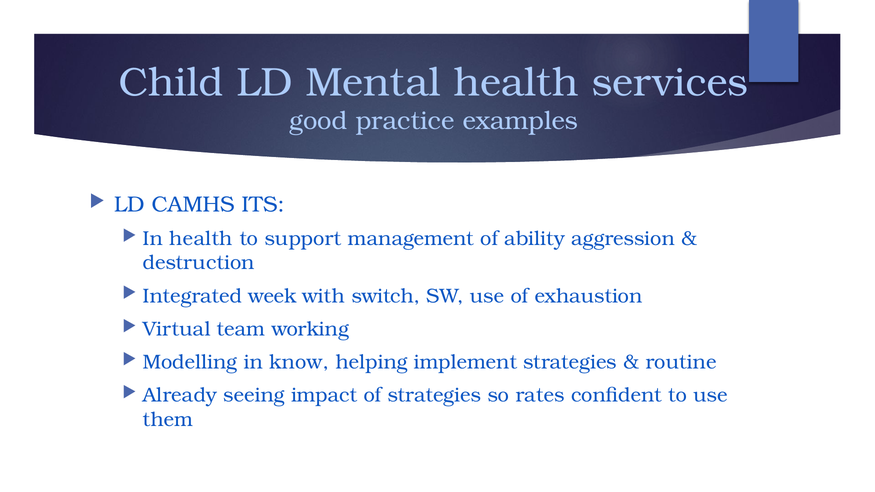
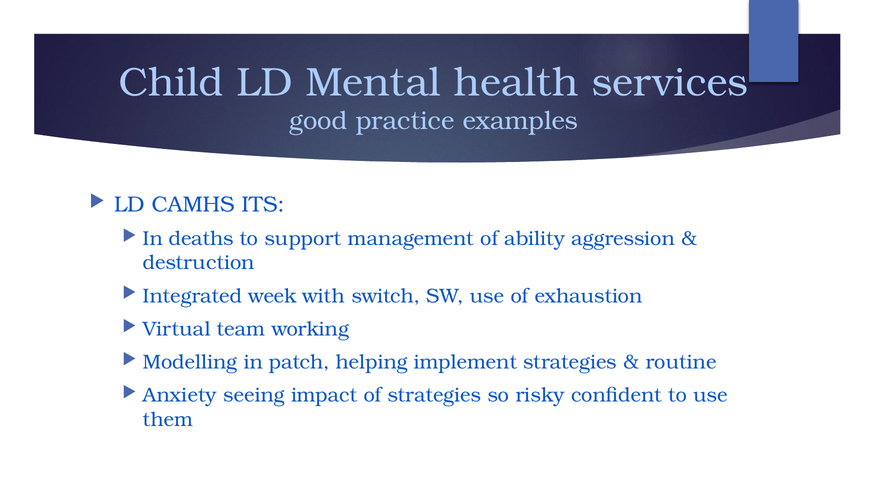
In health: health -> deaths (201, 239)
know: know -> patch (299, 362)
Already: Already -> Anxiety (180, 396)
rates: rates -> risky (540, 396)
